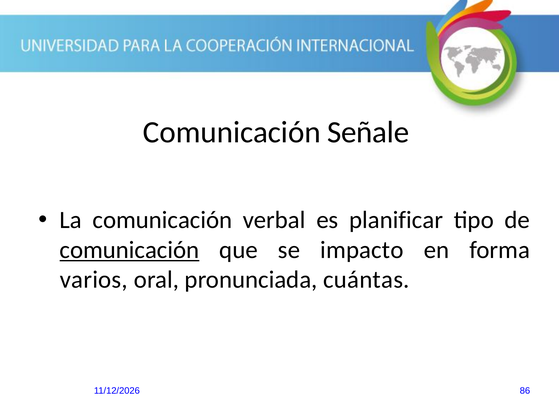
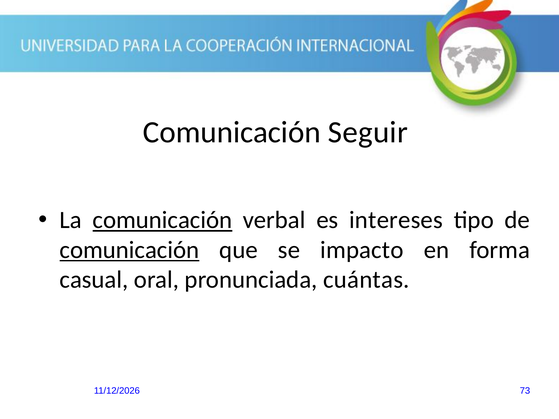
Señale: Señale -> Seguir (368, 132)
comunicación underline: none -> present (162, 220)
planificar: planificar -> intereses (396, 220)
varios: varios -> casual (94, 280)
86: 86 -> 73 (525, 391)
